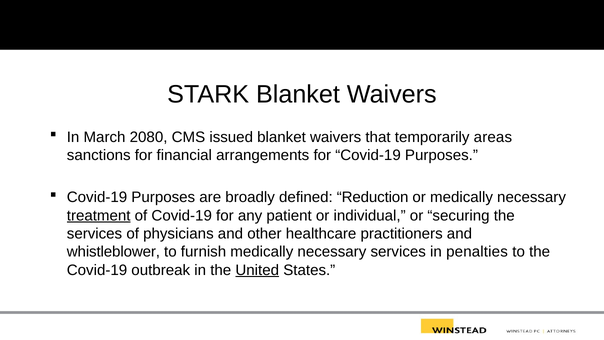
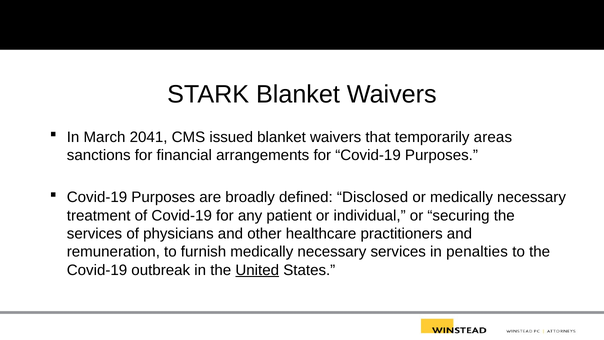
2080: 2080 -> 2041 (149, 137)
Reduction: Reduction -> Disclosed (373, 197)
treatment underline: present -> none (99, 215)
whistleblower: whistleblower -> remuneration (113, 252)
